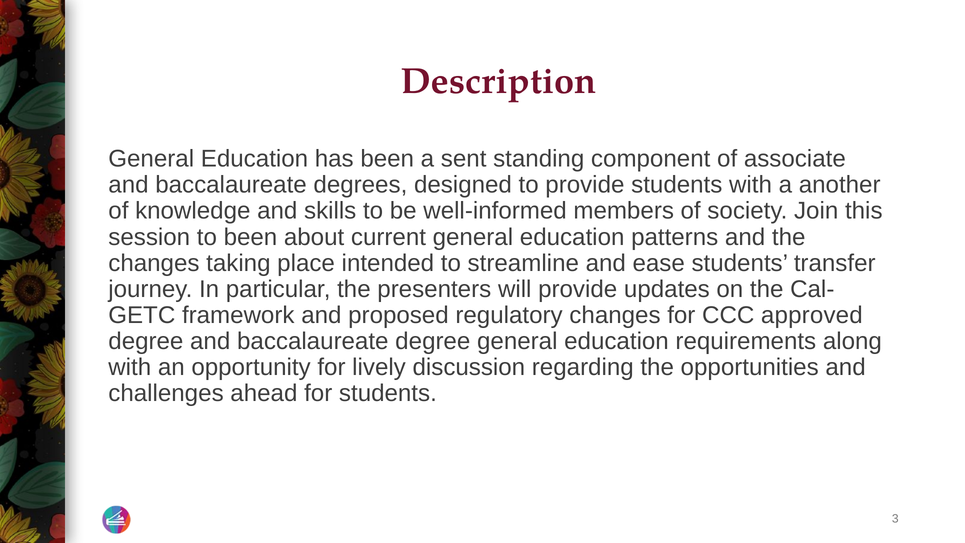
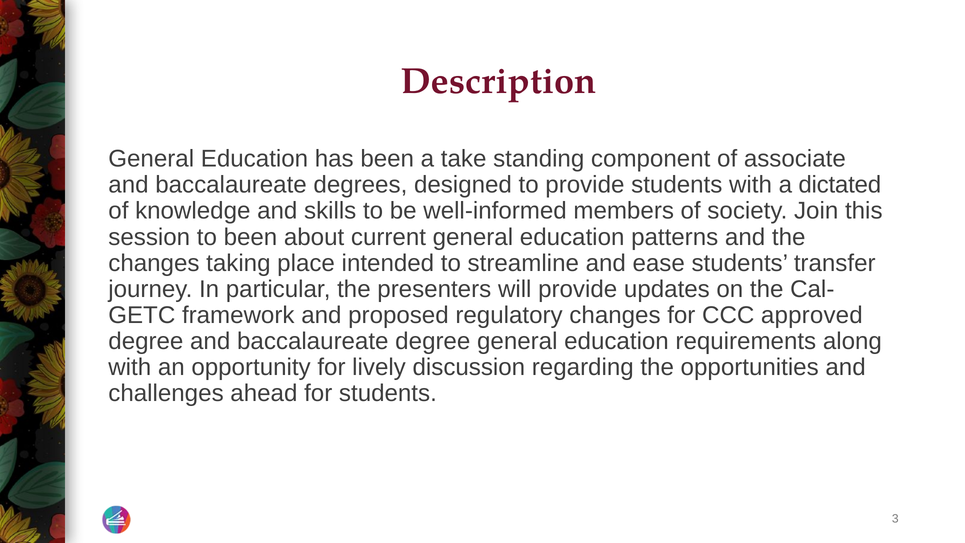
sent: sent -> take (464, 159)
another: another -> dictated (840, 185)
